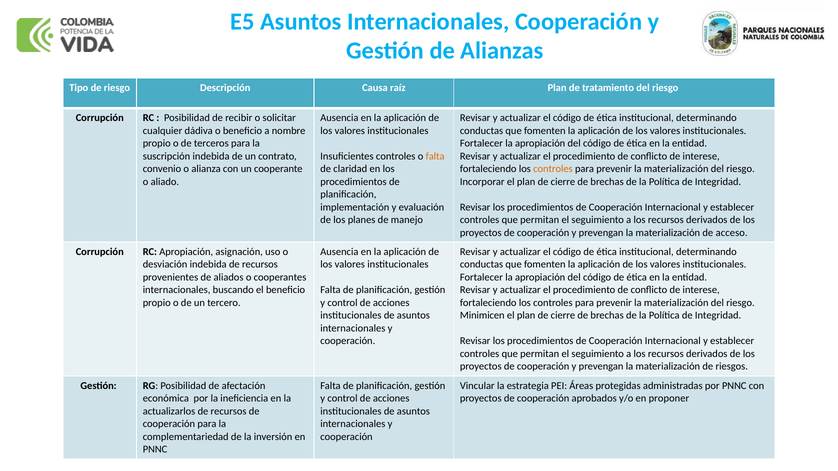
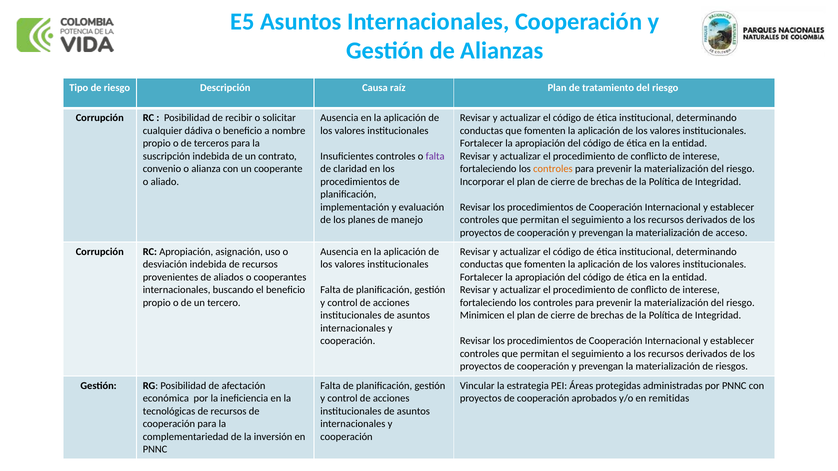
falta colour: orange -> purple (435, 156)
proponer: proponer -> remitidas (669, 399)
actualizarlos: actualizarlos -> tecnológicas (169, 411)
